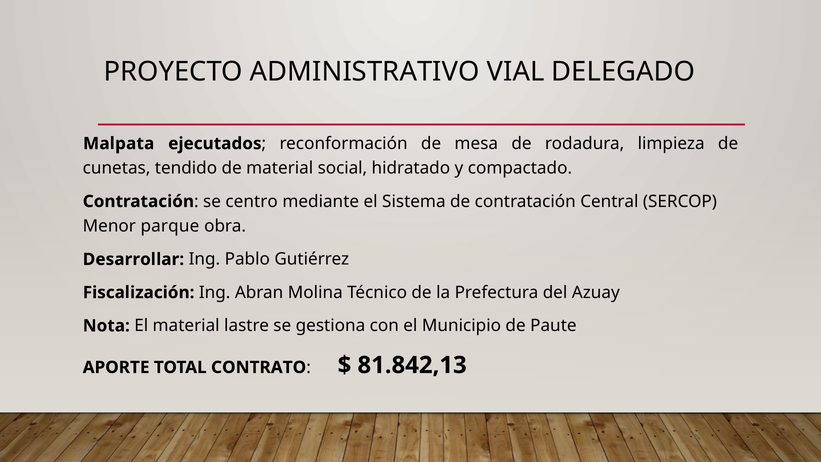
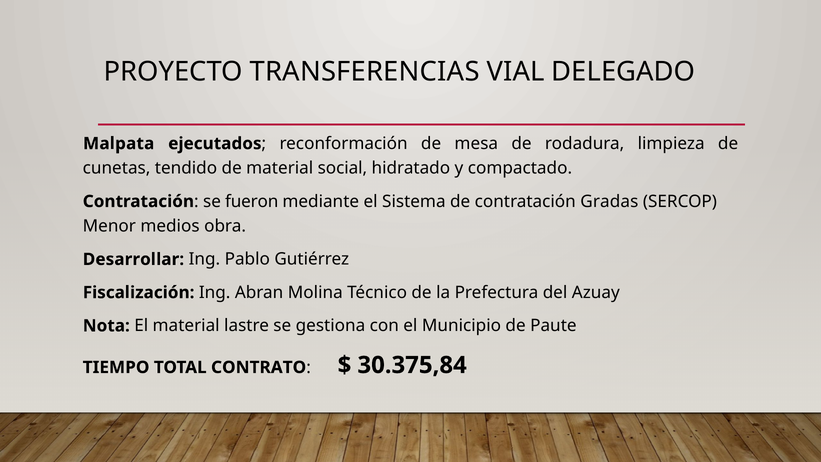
ADMINISTRATIVO: ADMINISTRATIVO -> TRANSFERENCIAS (365, 72)
centro: centro -> fueron (252, 201)
Central: Central -> Gradas (609, 201)
parque: parque -> medios (170, 226)
APORTE: APORTE -> TIEMPO (116, 367)
81.842,13: 81.842,13 -> 30.375,84 (412, 365)
